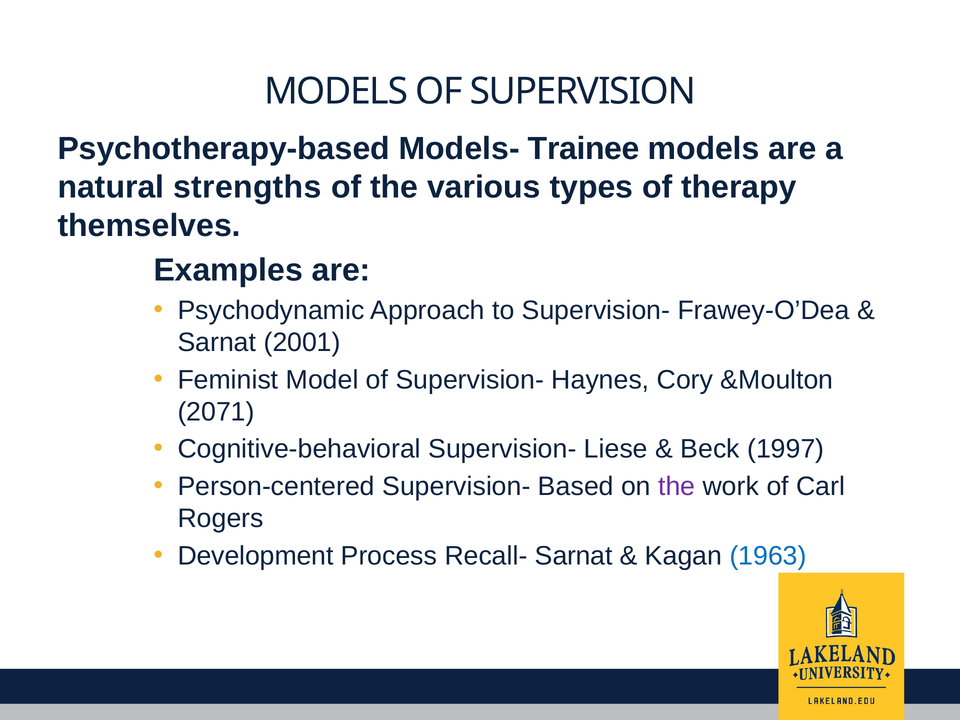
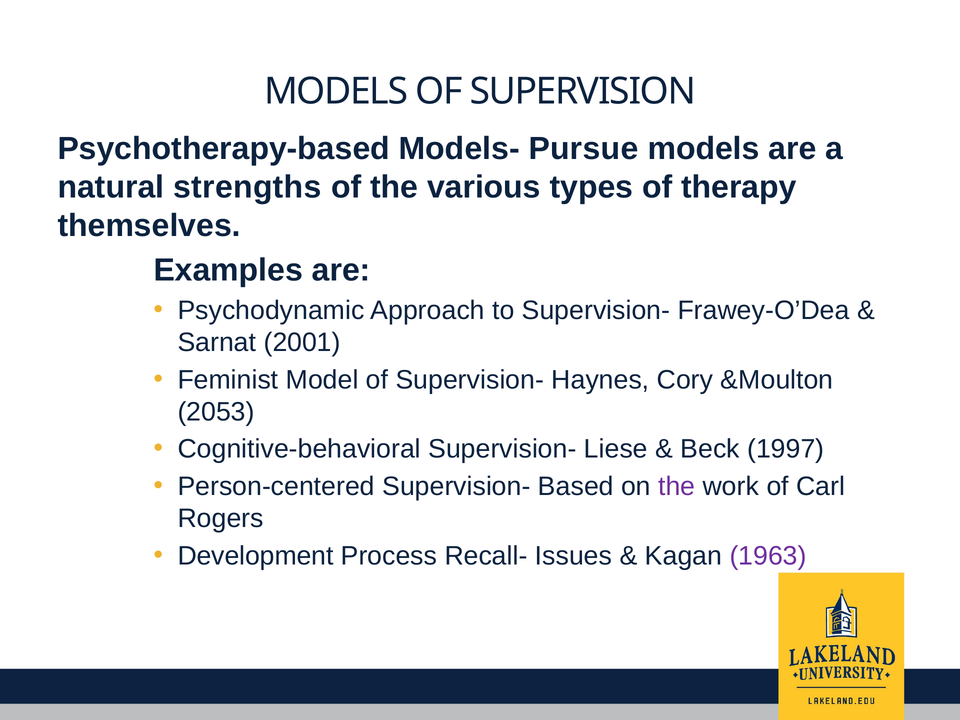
Trainee: Trainee -> Pursue (584, 149)
2071: 2071 -> 2053 (216, 412)
Recall- Sarnat: Sarnat -> Issues (574, 556)
1963 colour: blue -> purple (768, 556)
